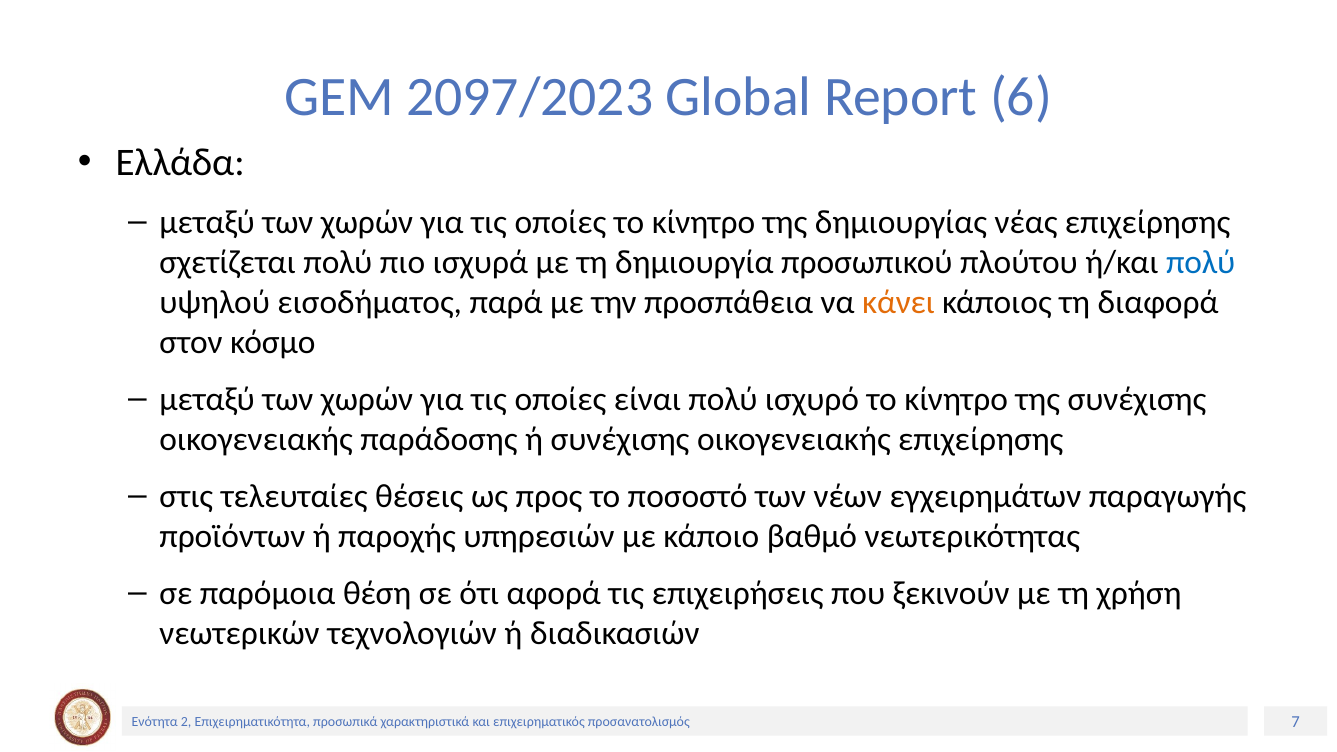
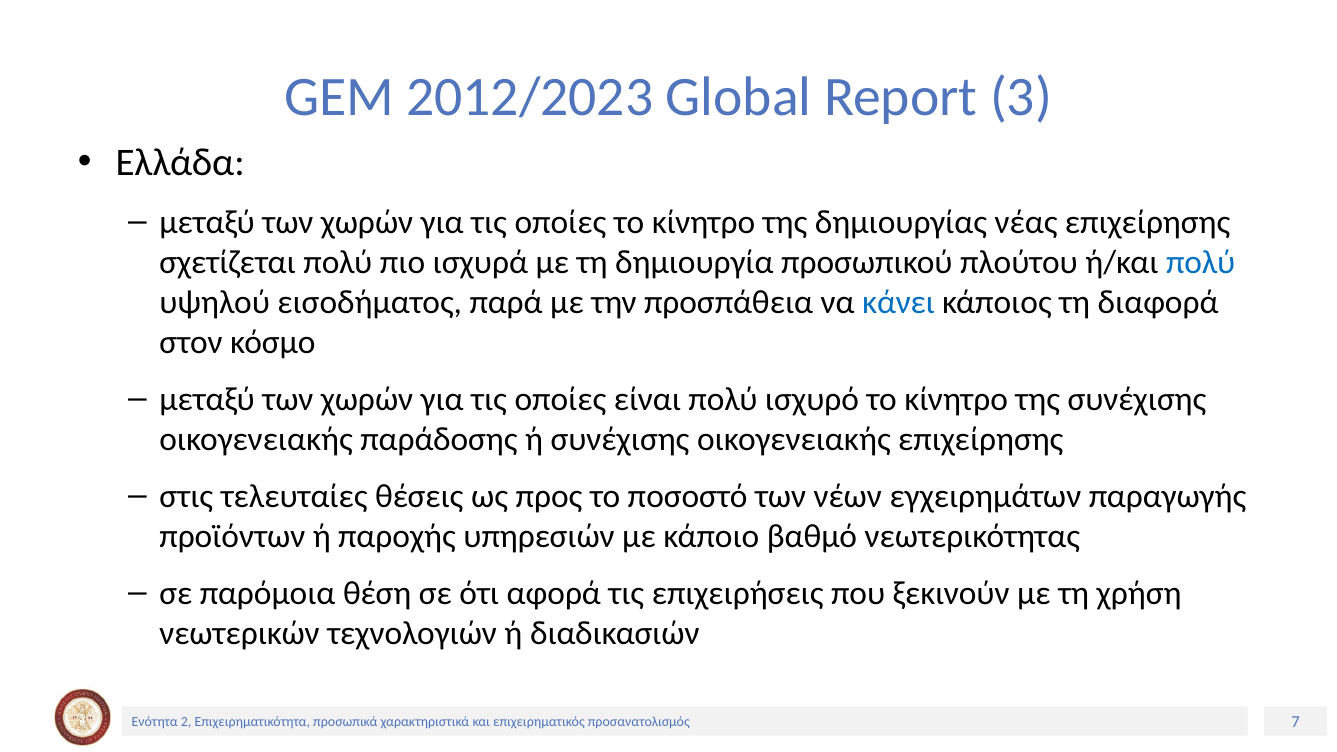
2097/2023: 2097/2023 -> 2012/2023 (530, 97)
6: 6 -> 3 (1021, 97)
κάνει colour: orange -> blue (898, 302)
